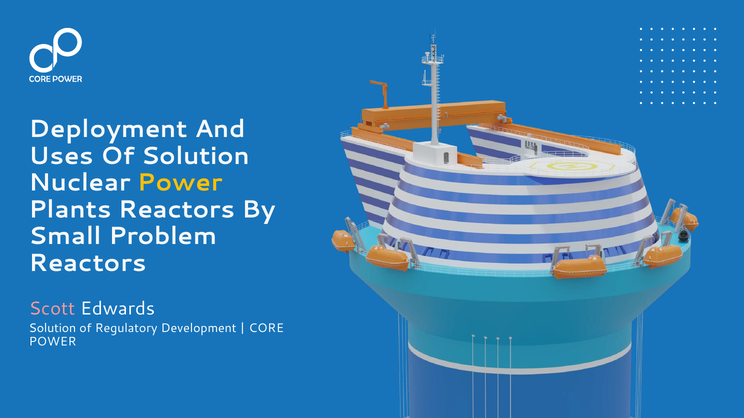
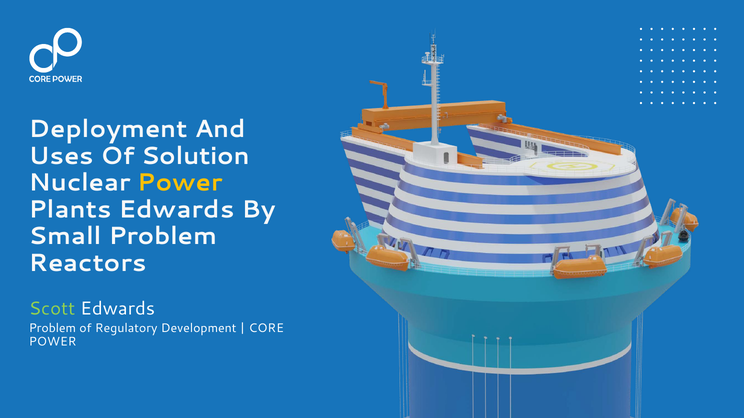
Plants Reactors: Reactors -> Edwards (176, 210)
Scott colour: pink -> light green (52, 309)
Solution: Solution -> Problem (52, 329)
